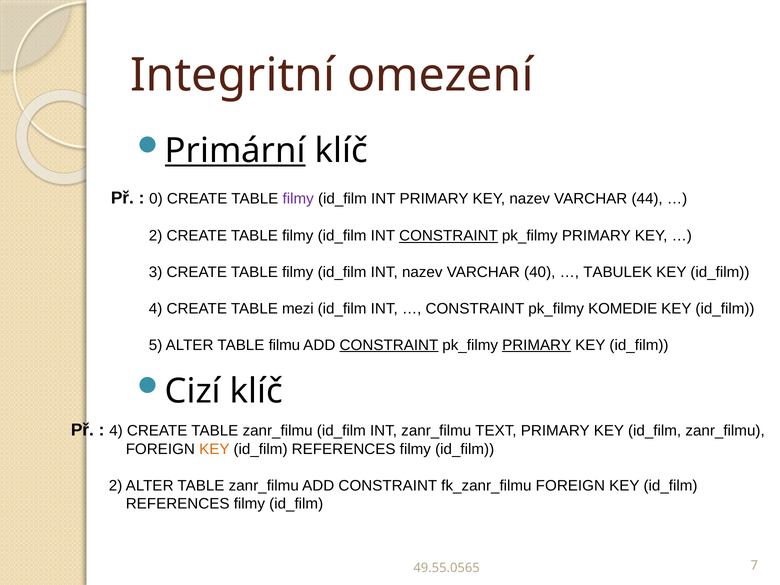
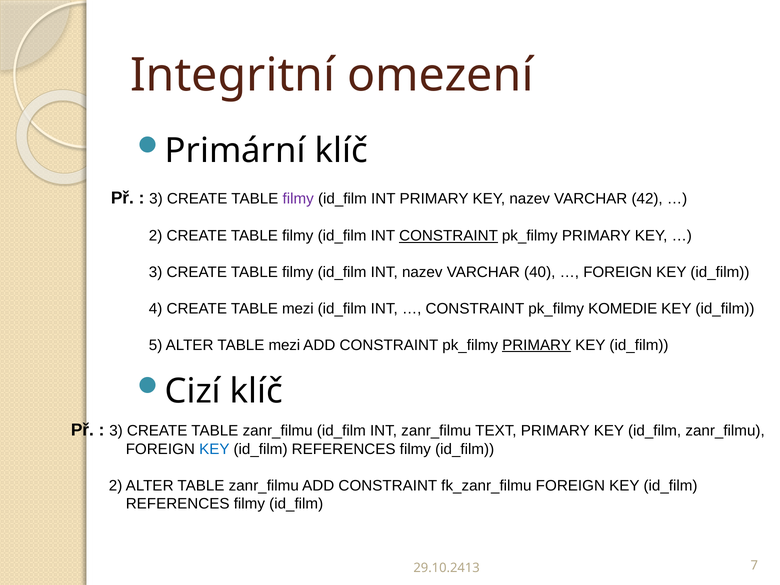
Primární underline: present -> none (235, 151)
0: 0 -> 3 (156, 199)
44: 44 -> 42 (647, 199)
TABULEK: TABULEK -> FOREIGN (618, 272)
ALTER TABLE filmu: filmu -> mezi (284, 345)
CONSTRAINT underline: present -> none (389, 345)
4: 4 -> 3 (116, 431)
KEY colour: orange -> blue (214, 449)
49.55.0565: 49.55.0565 -> 29.10.2413 (447, 568)
